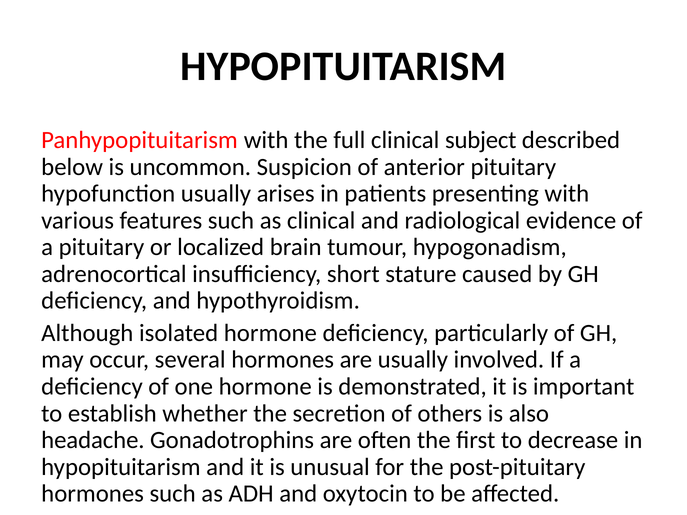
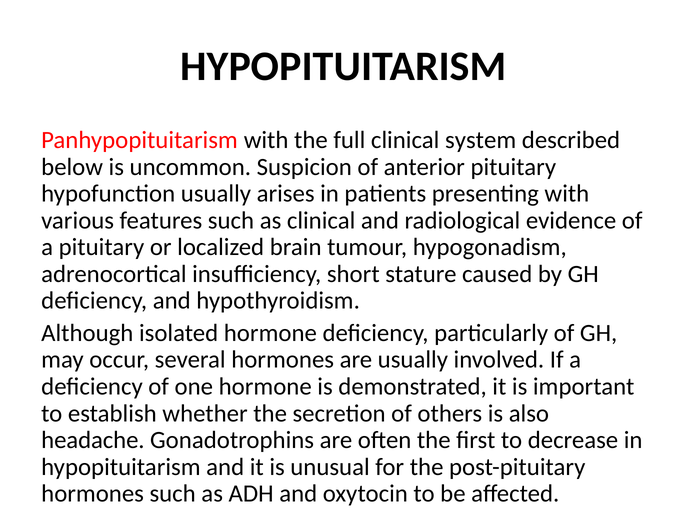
subject: subject -> system (481, 140)
